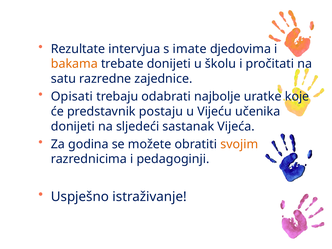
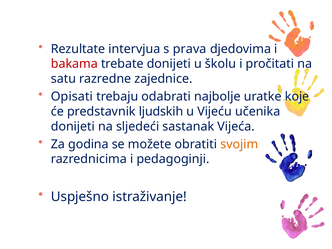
imate: imate -> prava (190, 49)
bakama colour: orange -> red (74, 64)
postaju: postaju -> ljudskih (161, 112)
